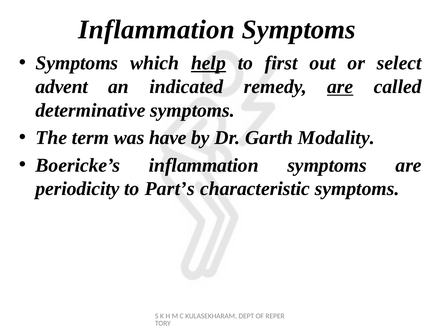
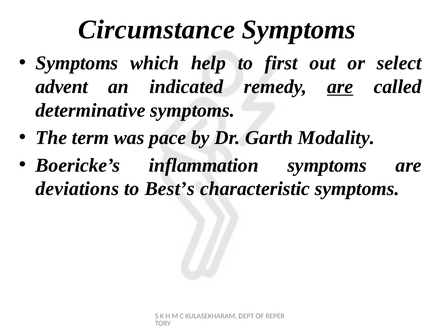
Inflammation: Inflammation -> Circumstance (157, 29)
help underline: present -> none (208, 63)
have: have -> pace (168, 138)
periodicity: periodicity -> deviations (77, 189)
Part’s: Part’s -> Best’s (170, 189)
